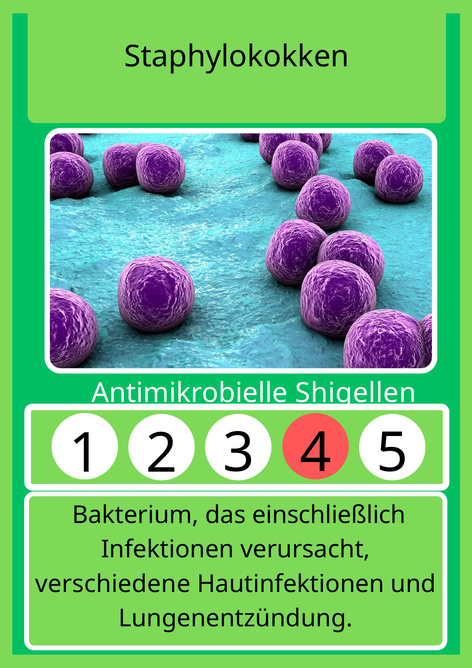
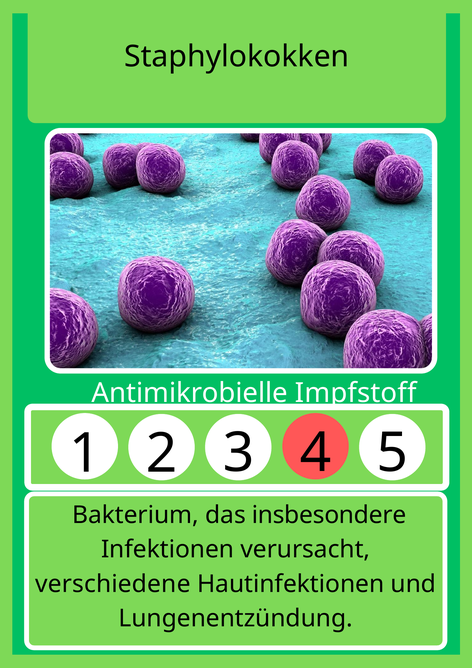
Shigellen: Shigellen -> Impfstoff (356, 393)
einschließlich: einschließlich -> insbesondere (329, 515)
